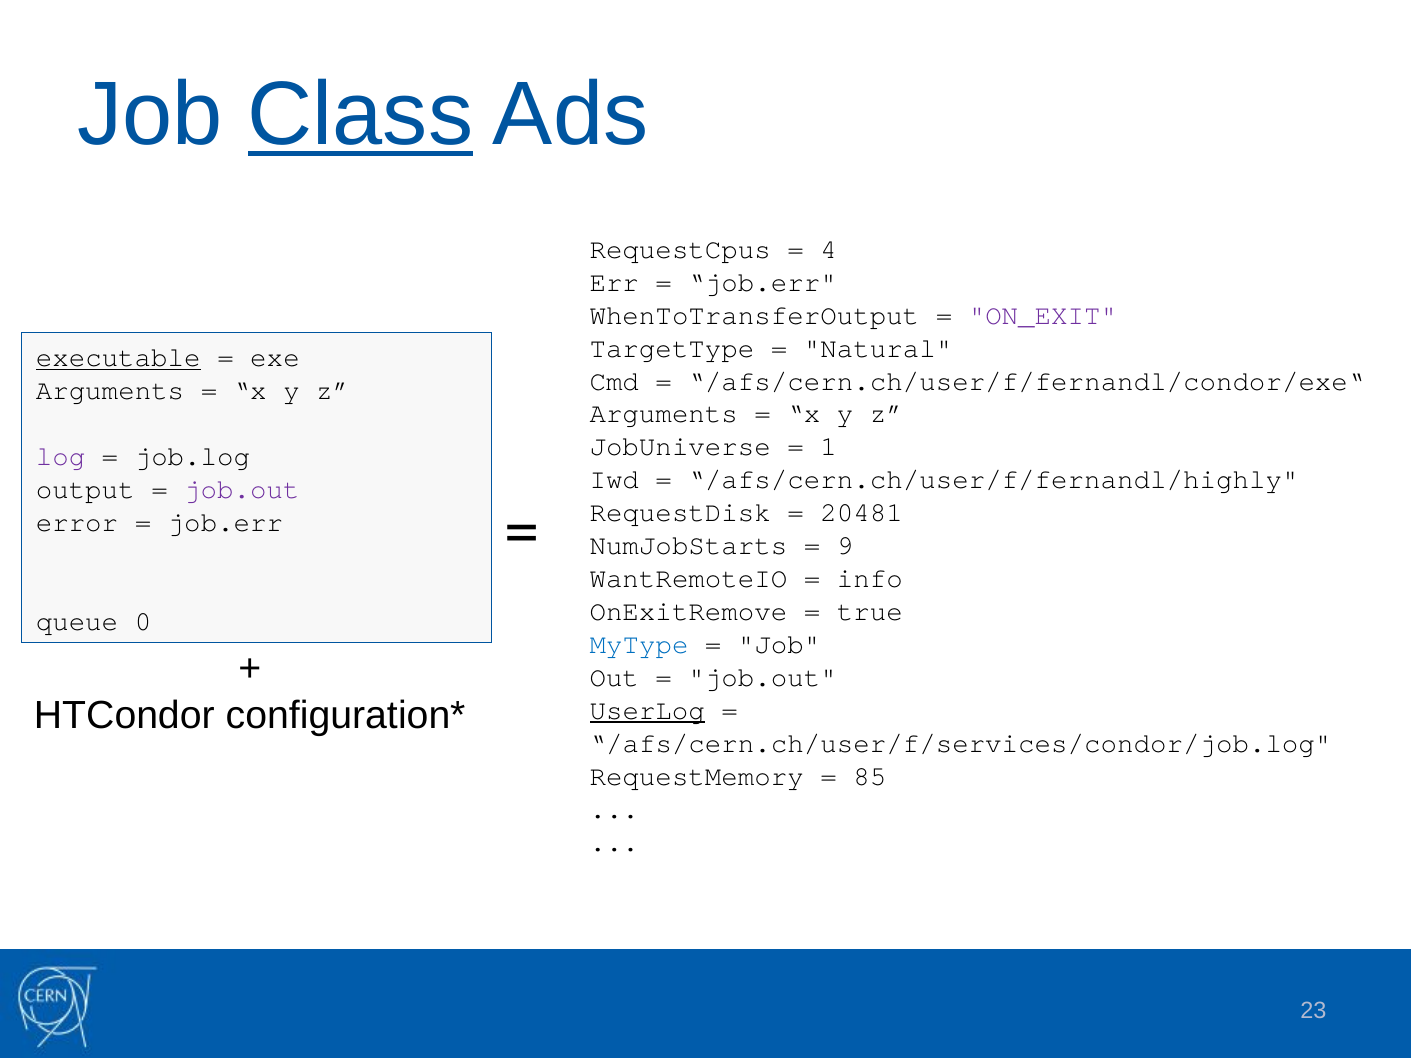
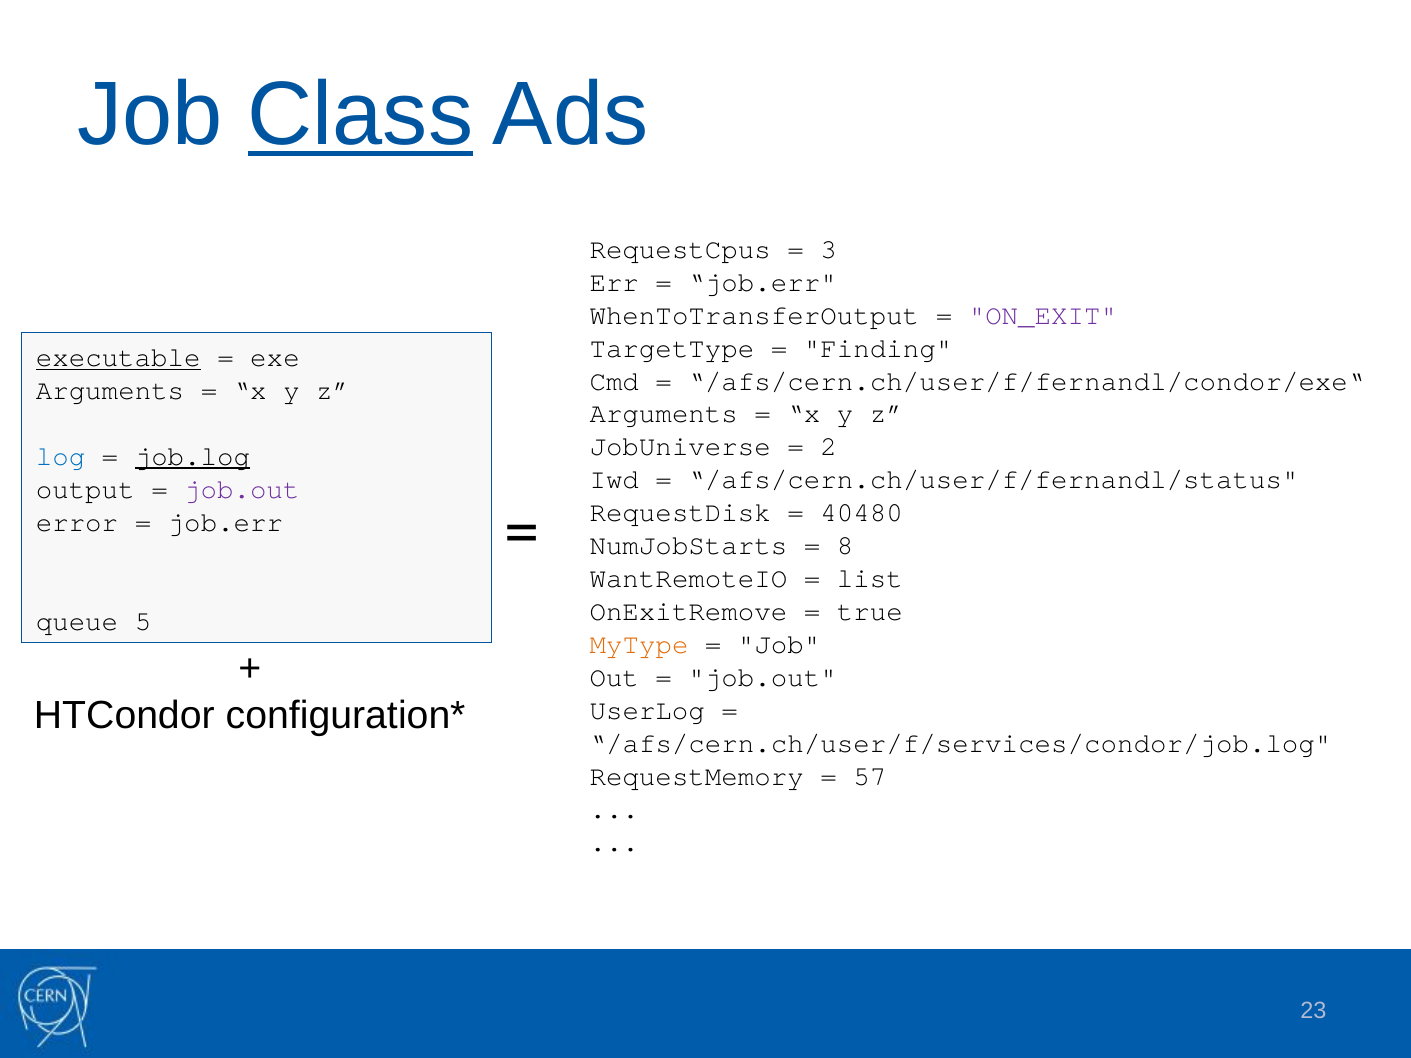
4: 4 -> 3 (829, 249)
Natural: Natural -> Finding (878, 348)
1: 1 -> 2 (829, 447)
log colour: purple -> blue (61, 457)
job.log underline: none -> present (192, 457)
/afs/cern.ch/user/f/fernandl/highly: /afs/cern.ch/user/f/fernandl/highly -> /afs/cern.ch/user/f/fernandl/status (993, 480)
20481: 20481 -> 40480 (861, 513)
9: 9 -> 8 (845, 546)
info: info -> list (870, 579)
0: 0 -> 5 (143, 621)
MyType colour: blue -> orange (639, 645)
UserLog underline: present -> none (647, 710)
85: 85 -> 57 (870, 776)
